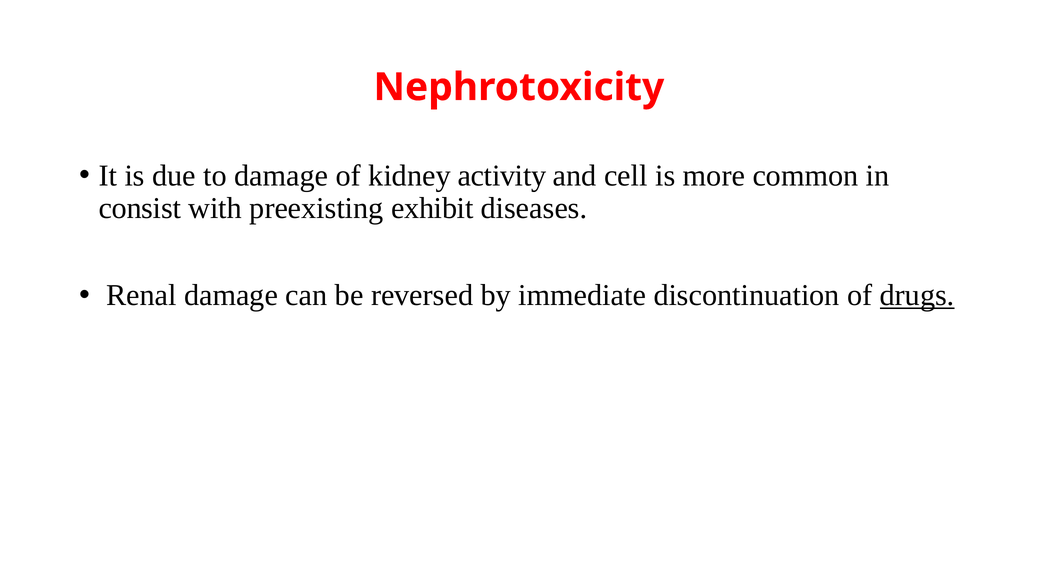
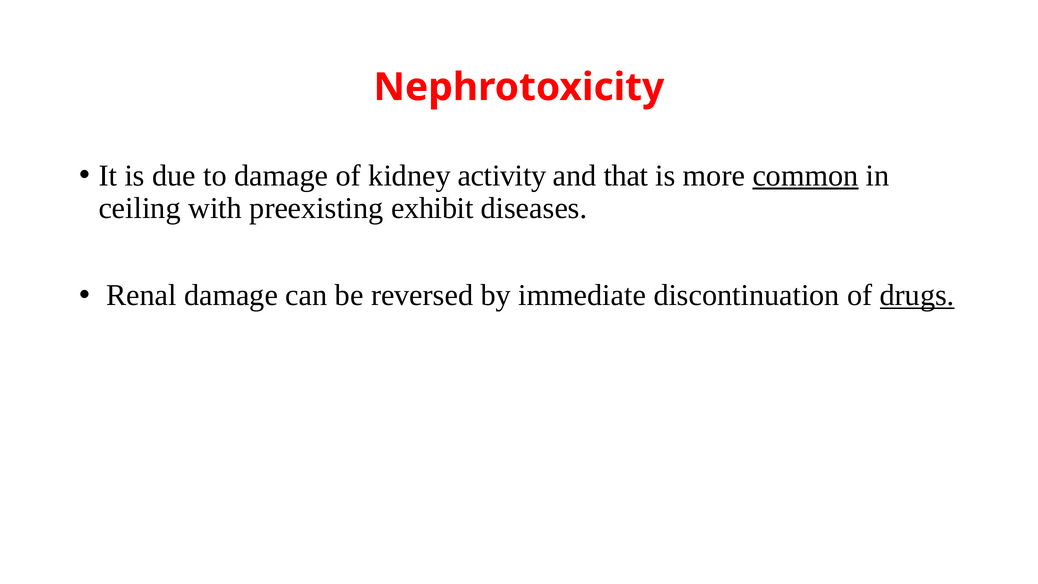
cell: cell -> that (626, 175)
common underline: none -> present (805, 175)
consist: consist -> ceiling (140, 208)
